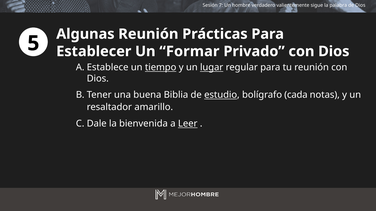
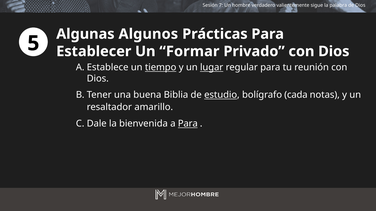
Algunas Reunión: Reunión -> Algunos (148, 34)
a Leer: Leer -> Para (188, 124)
